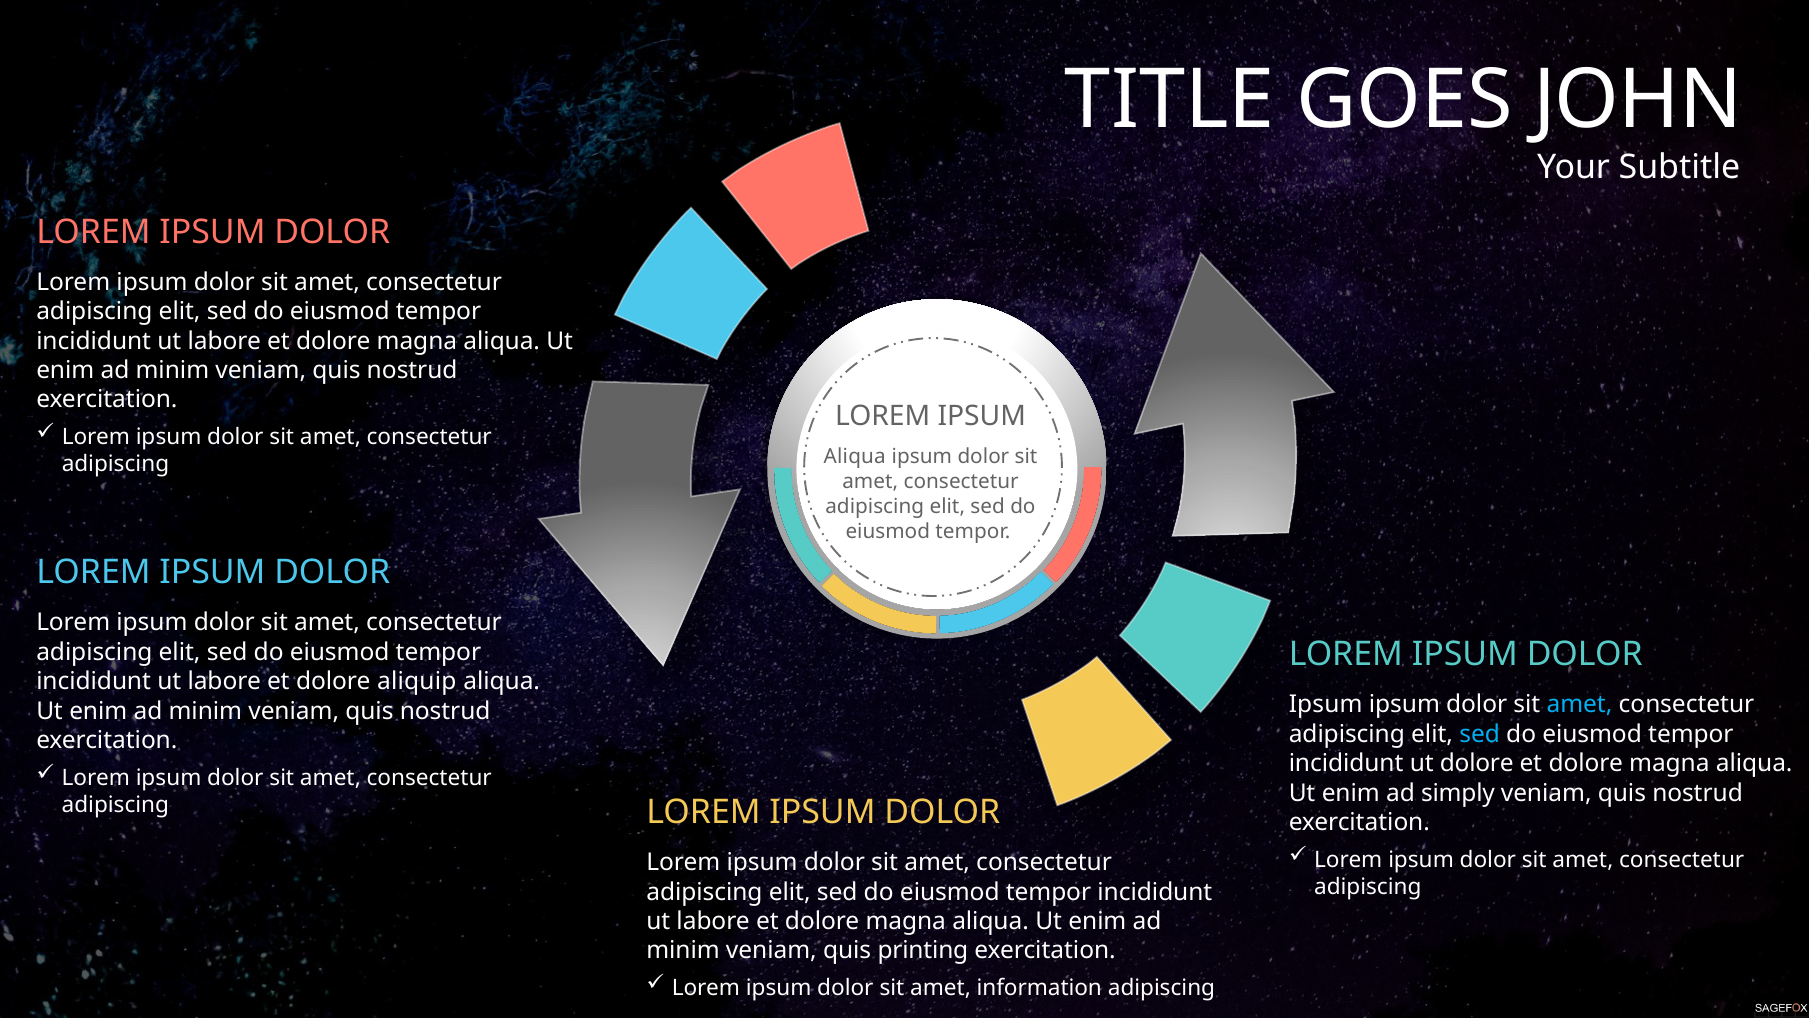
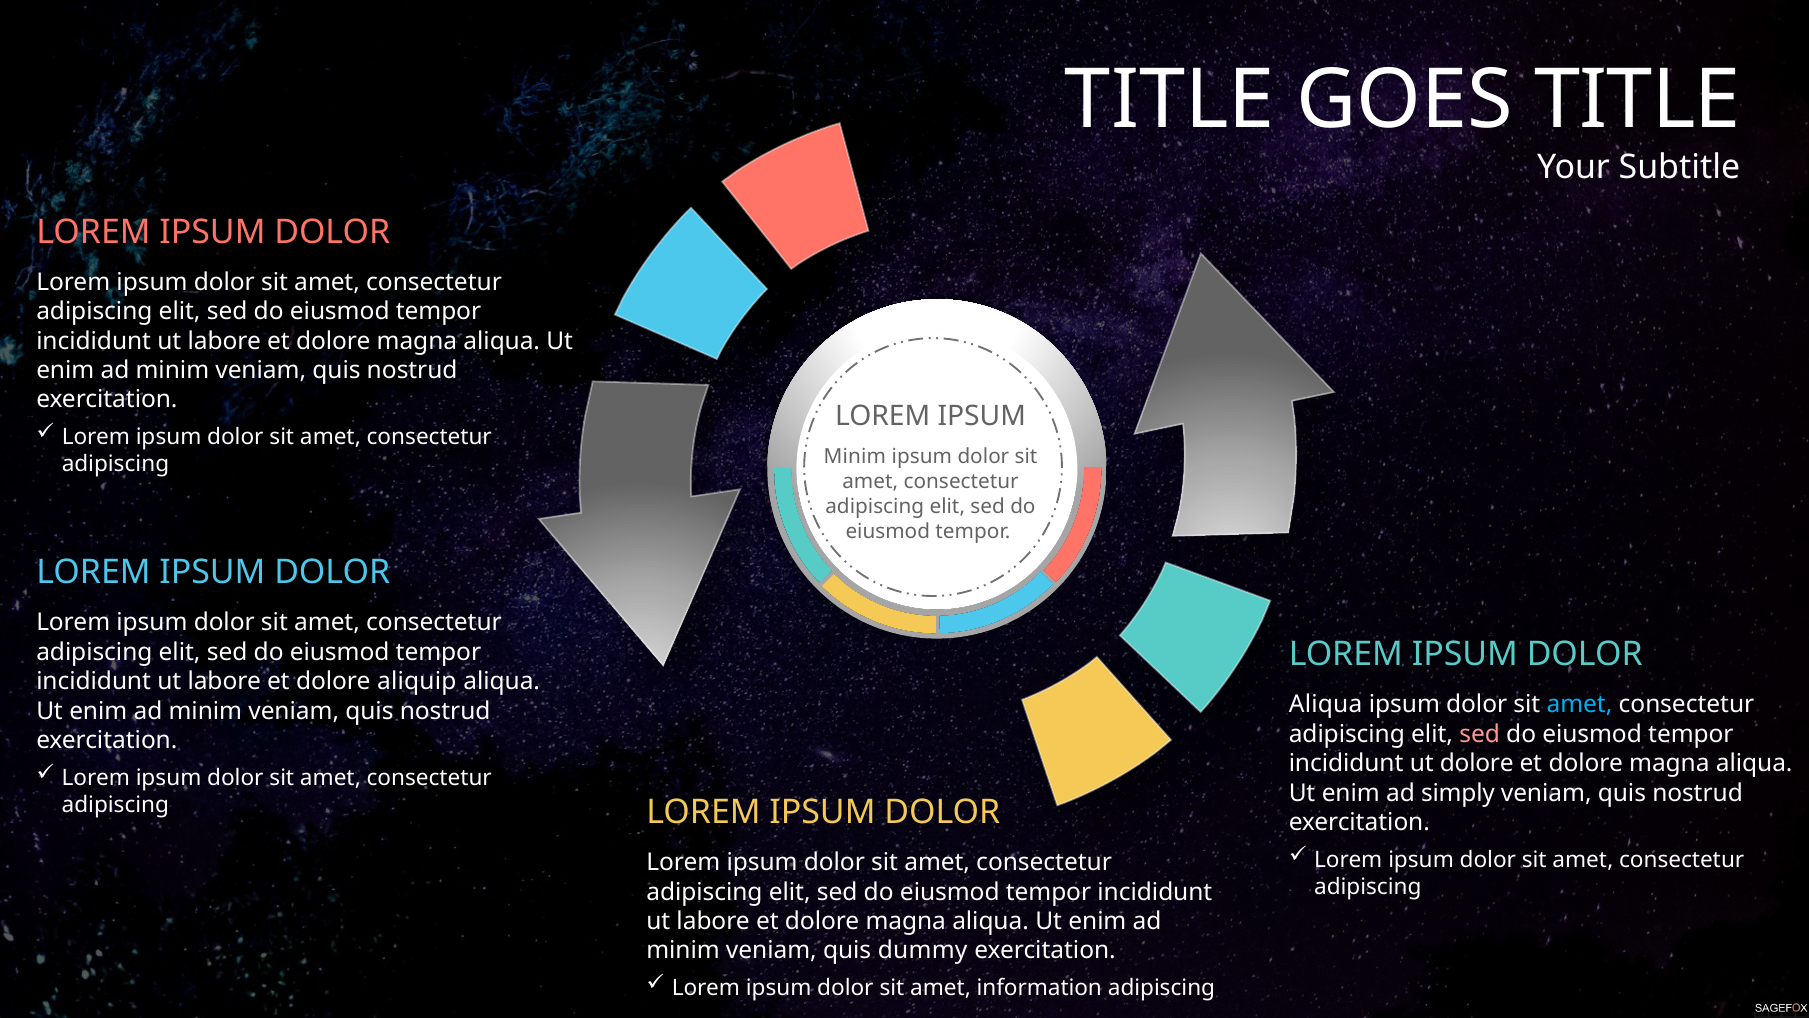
GOES JOHN: JOHN -> TITLE (1638, 100)
Aliqua: Aliqua -> Minim (855, 457)
Ipsum: Ipsum -> Aliqua (1326, 705)
sed colour: light blue -> pink (1480, 734)
printing: printing -> dummy (923, 950)
